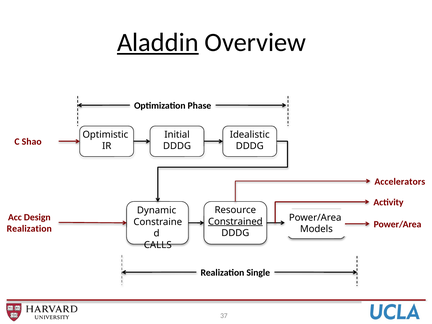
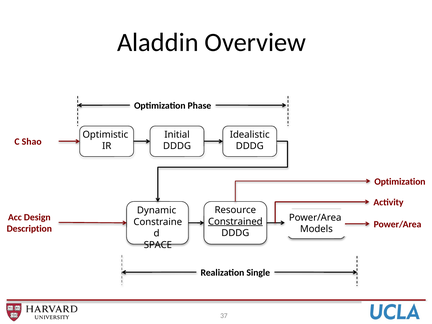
Aladdin underline: present -> none (158, 43)
Accelerators: Accelerators -> Optimization (400, 182)
Realization: Realization -> Description (29, 229)
CALLS: CALLS -> SPACE (158, 245)
